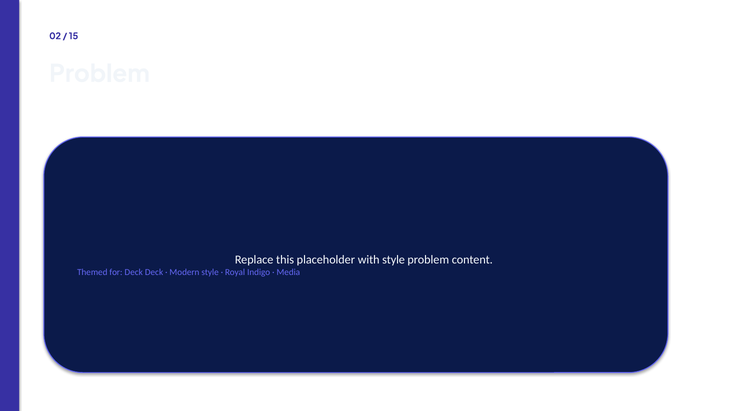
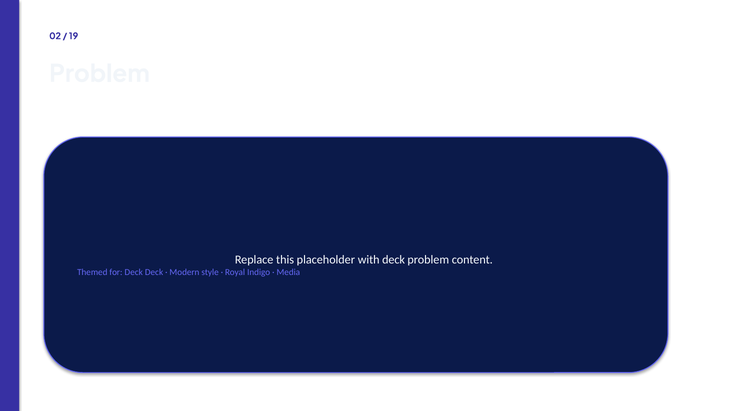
15: 15 -> 19 (74, 36)
with style: style -> deck (394, 260)
